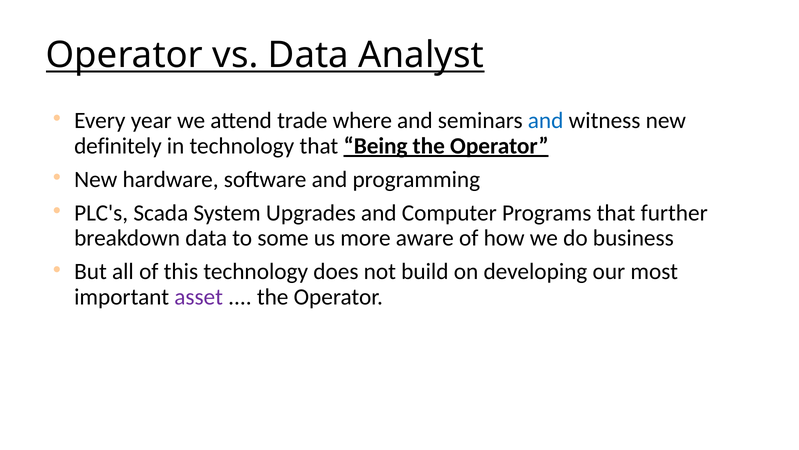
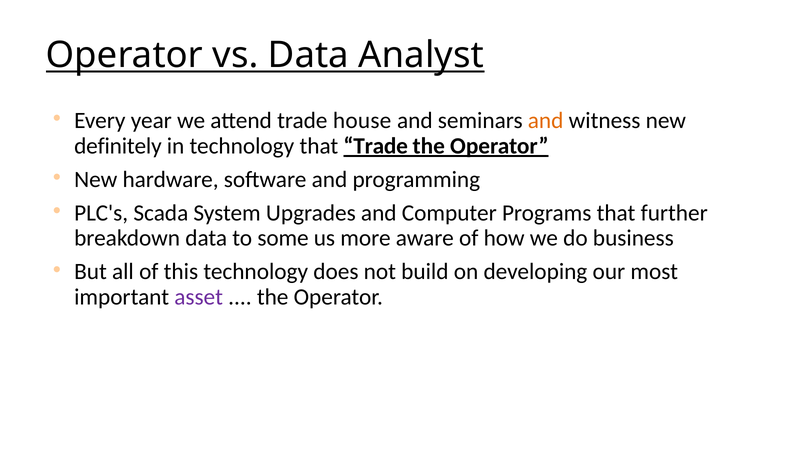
where: where -> house (362, 121)
and colour: blue -> orange (546, 121)
that Being: Being -> Trade (376, 146)
